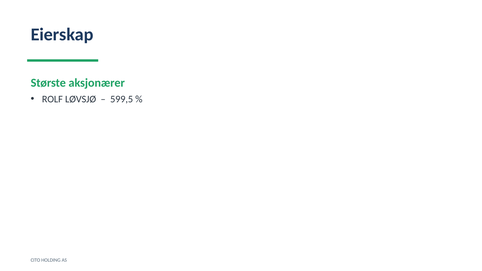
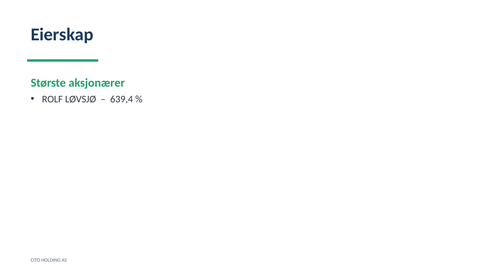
599,5: 599,5 -> 639,4 (122, 99)
